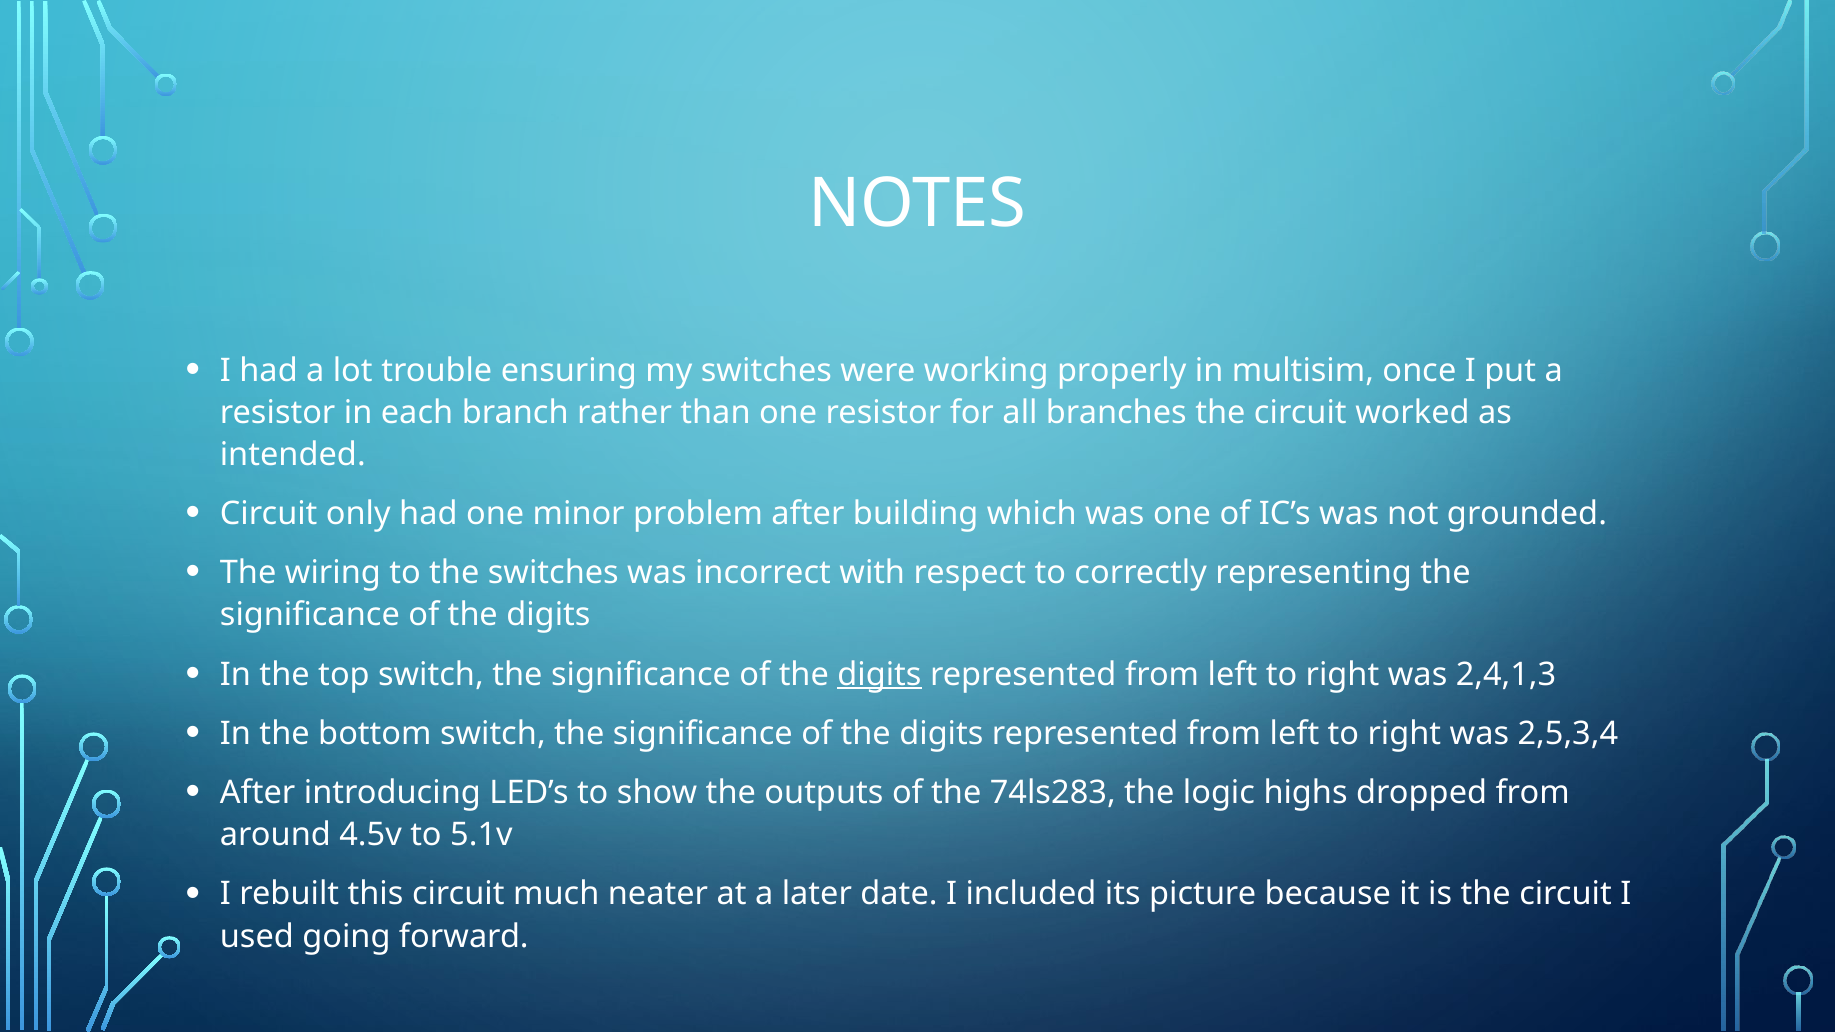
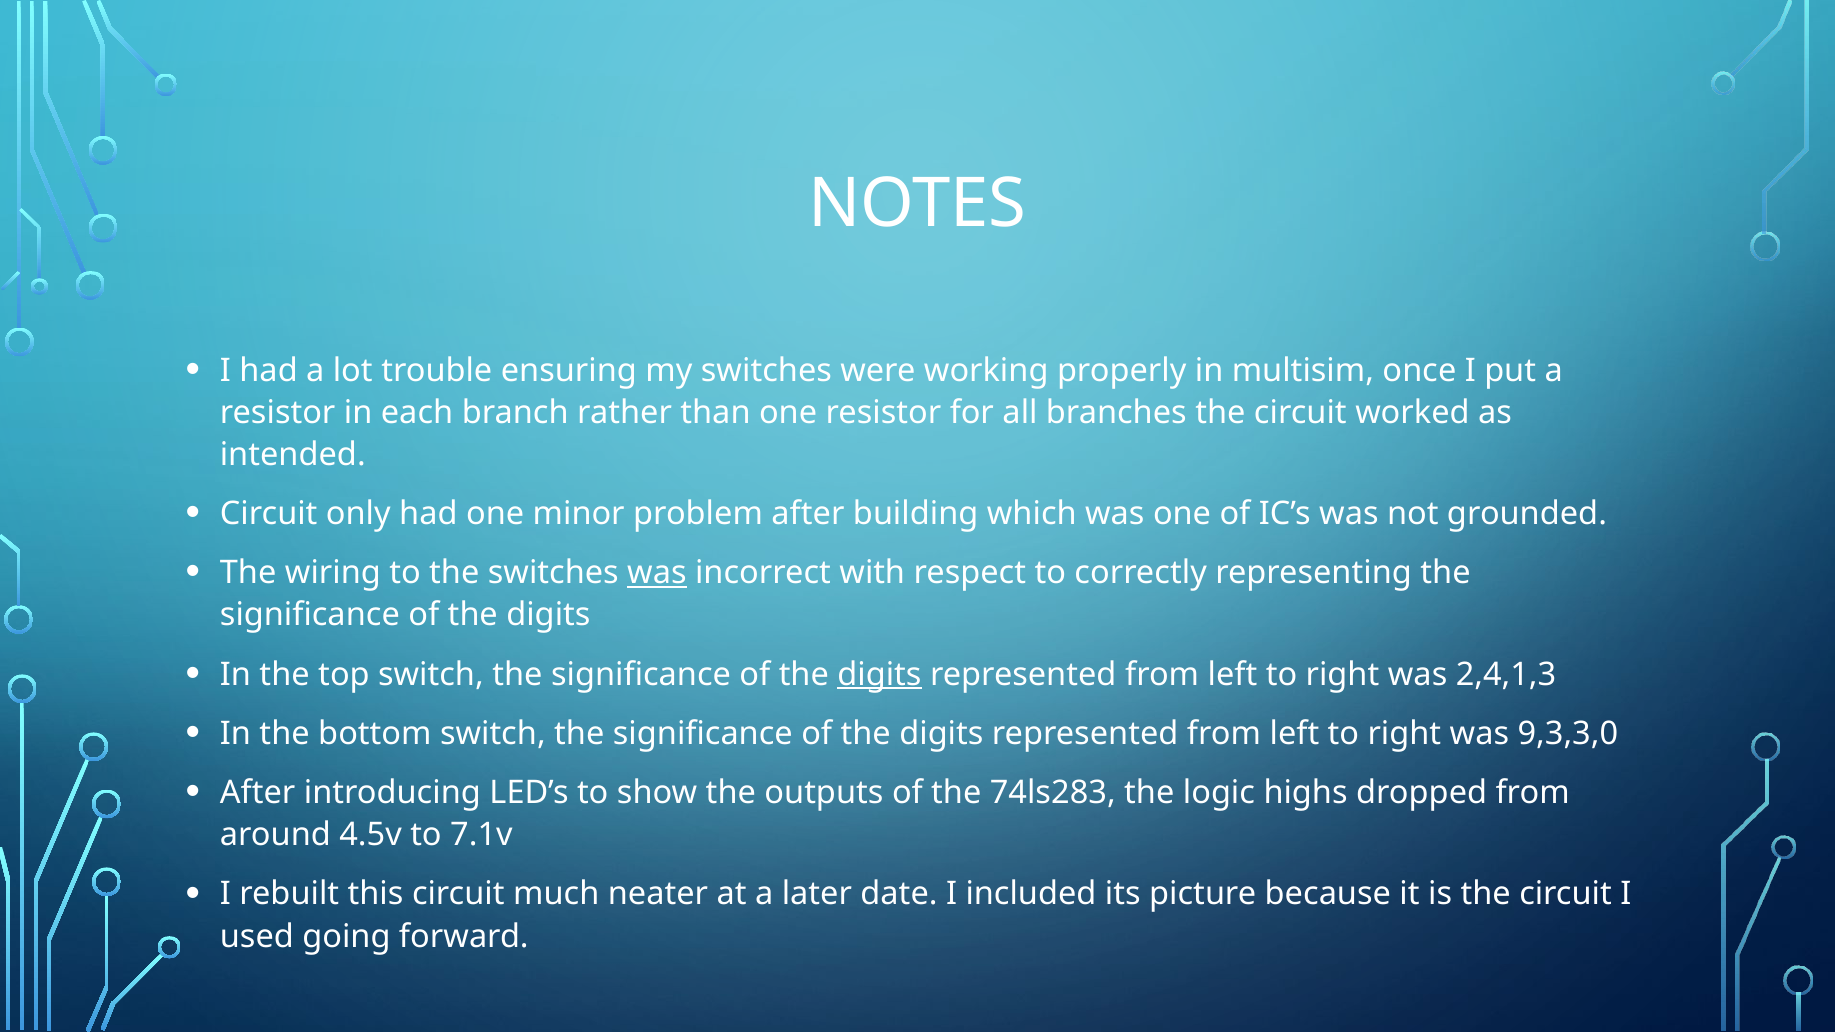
was underline: none -> present (657, 573)
2,5,3,4: 2,5,3,4 -> 9,3,3,0 (1568, 734)
5.1v: 5.1v -> 7.1v (481, 835)
